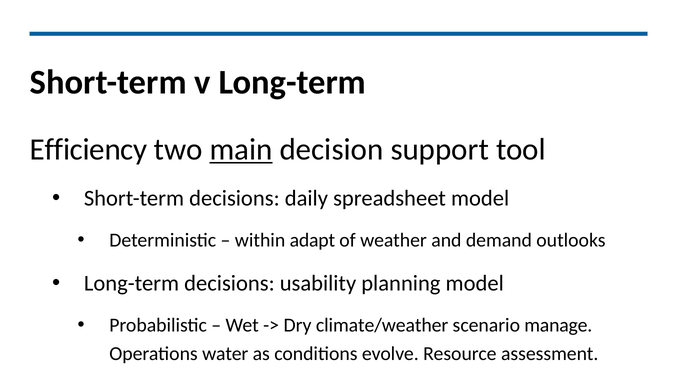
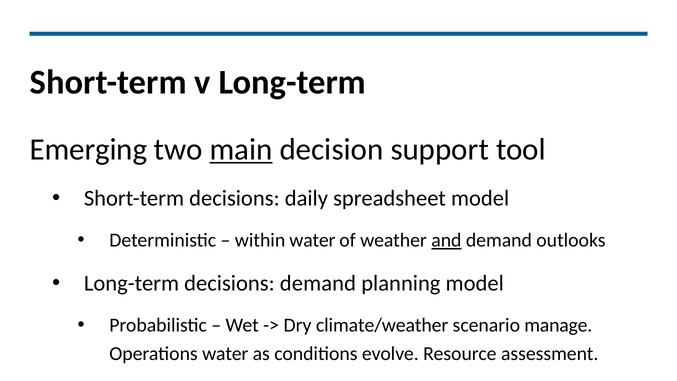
Efficiency: Efficiency -> Emerging (89, 149)
within adapt: adapt -> water (312, 240)
and underline: none -> present (446, 240)
decisions usability: usability -> demand (318, 283)
